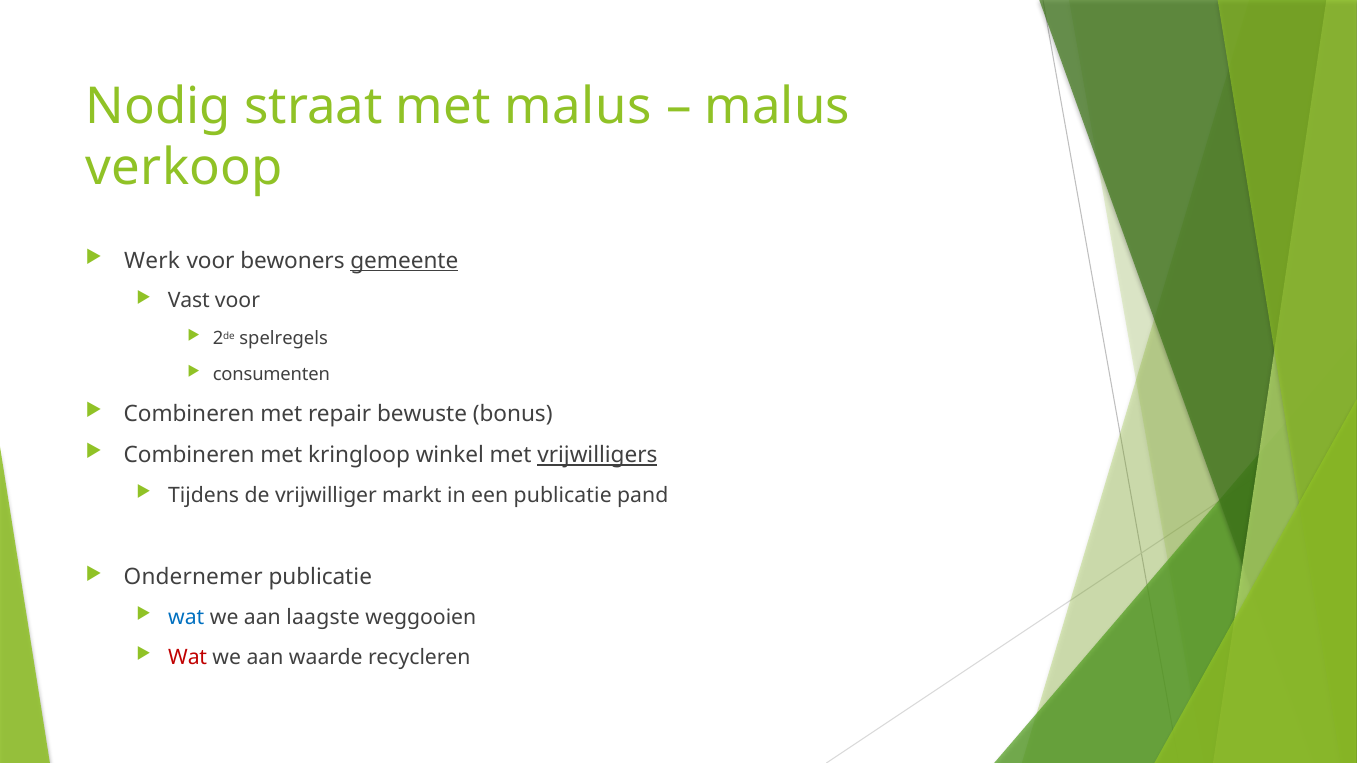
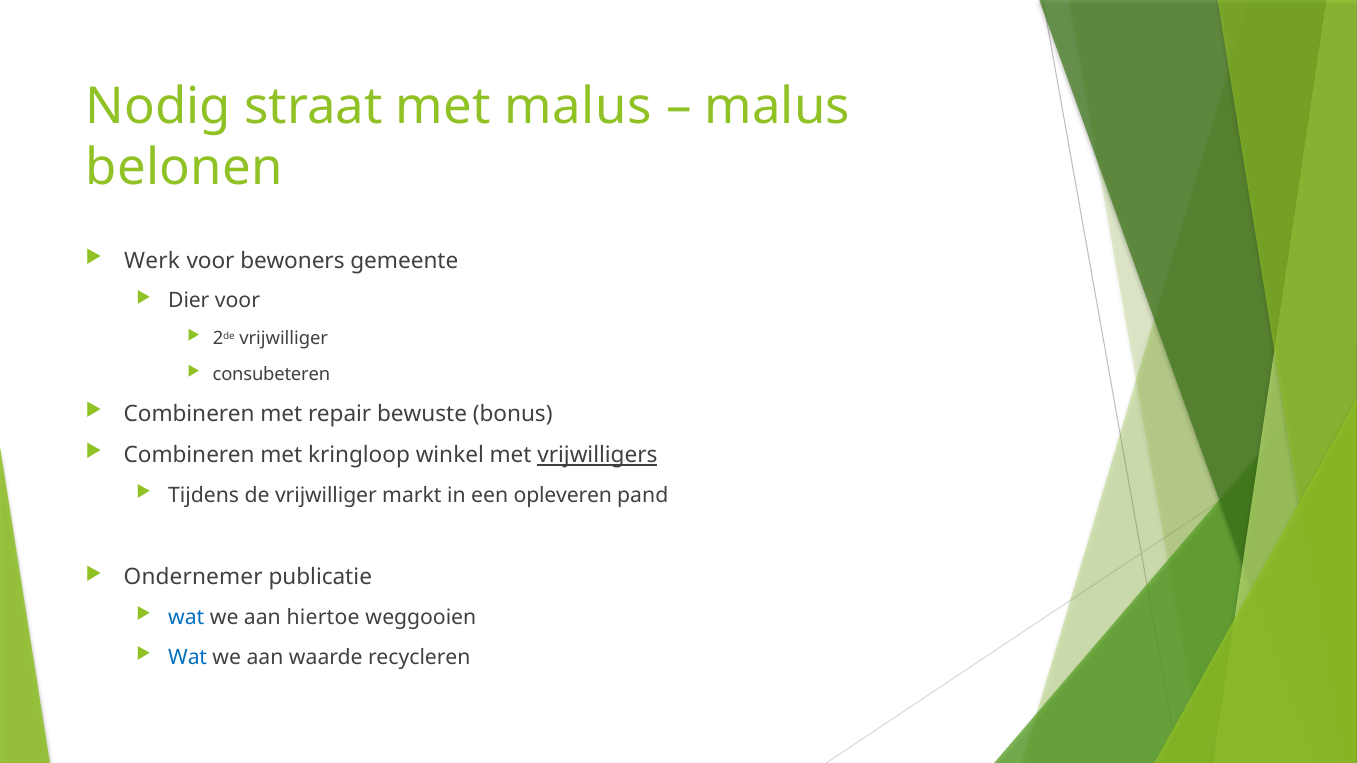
verkoop: verkoop -> belonen (184, 168)
gemeente underline: present -> none (404, 261)
Vast: Vast -> Dier (189, 301)
2de spelregels: spelregels -> vrijwilliger (284, 339)
consumenten: consumenten -> consubeteren (271, 375)
een publicatie: publicatie -> opleveren (563, 496)
laagste: laagste -> hiertoe (323, 618)
Wat colour: red -> blue (188, 657)
